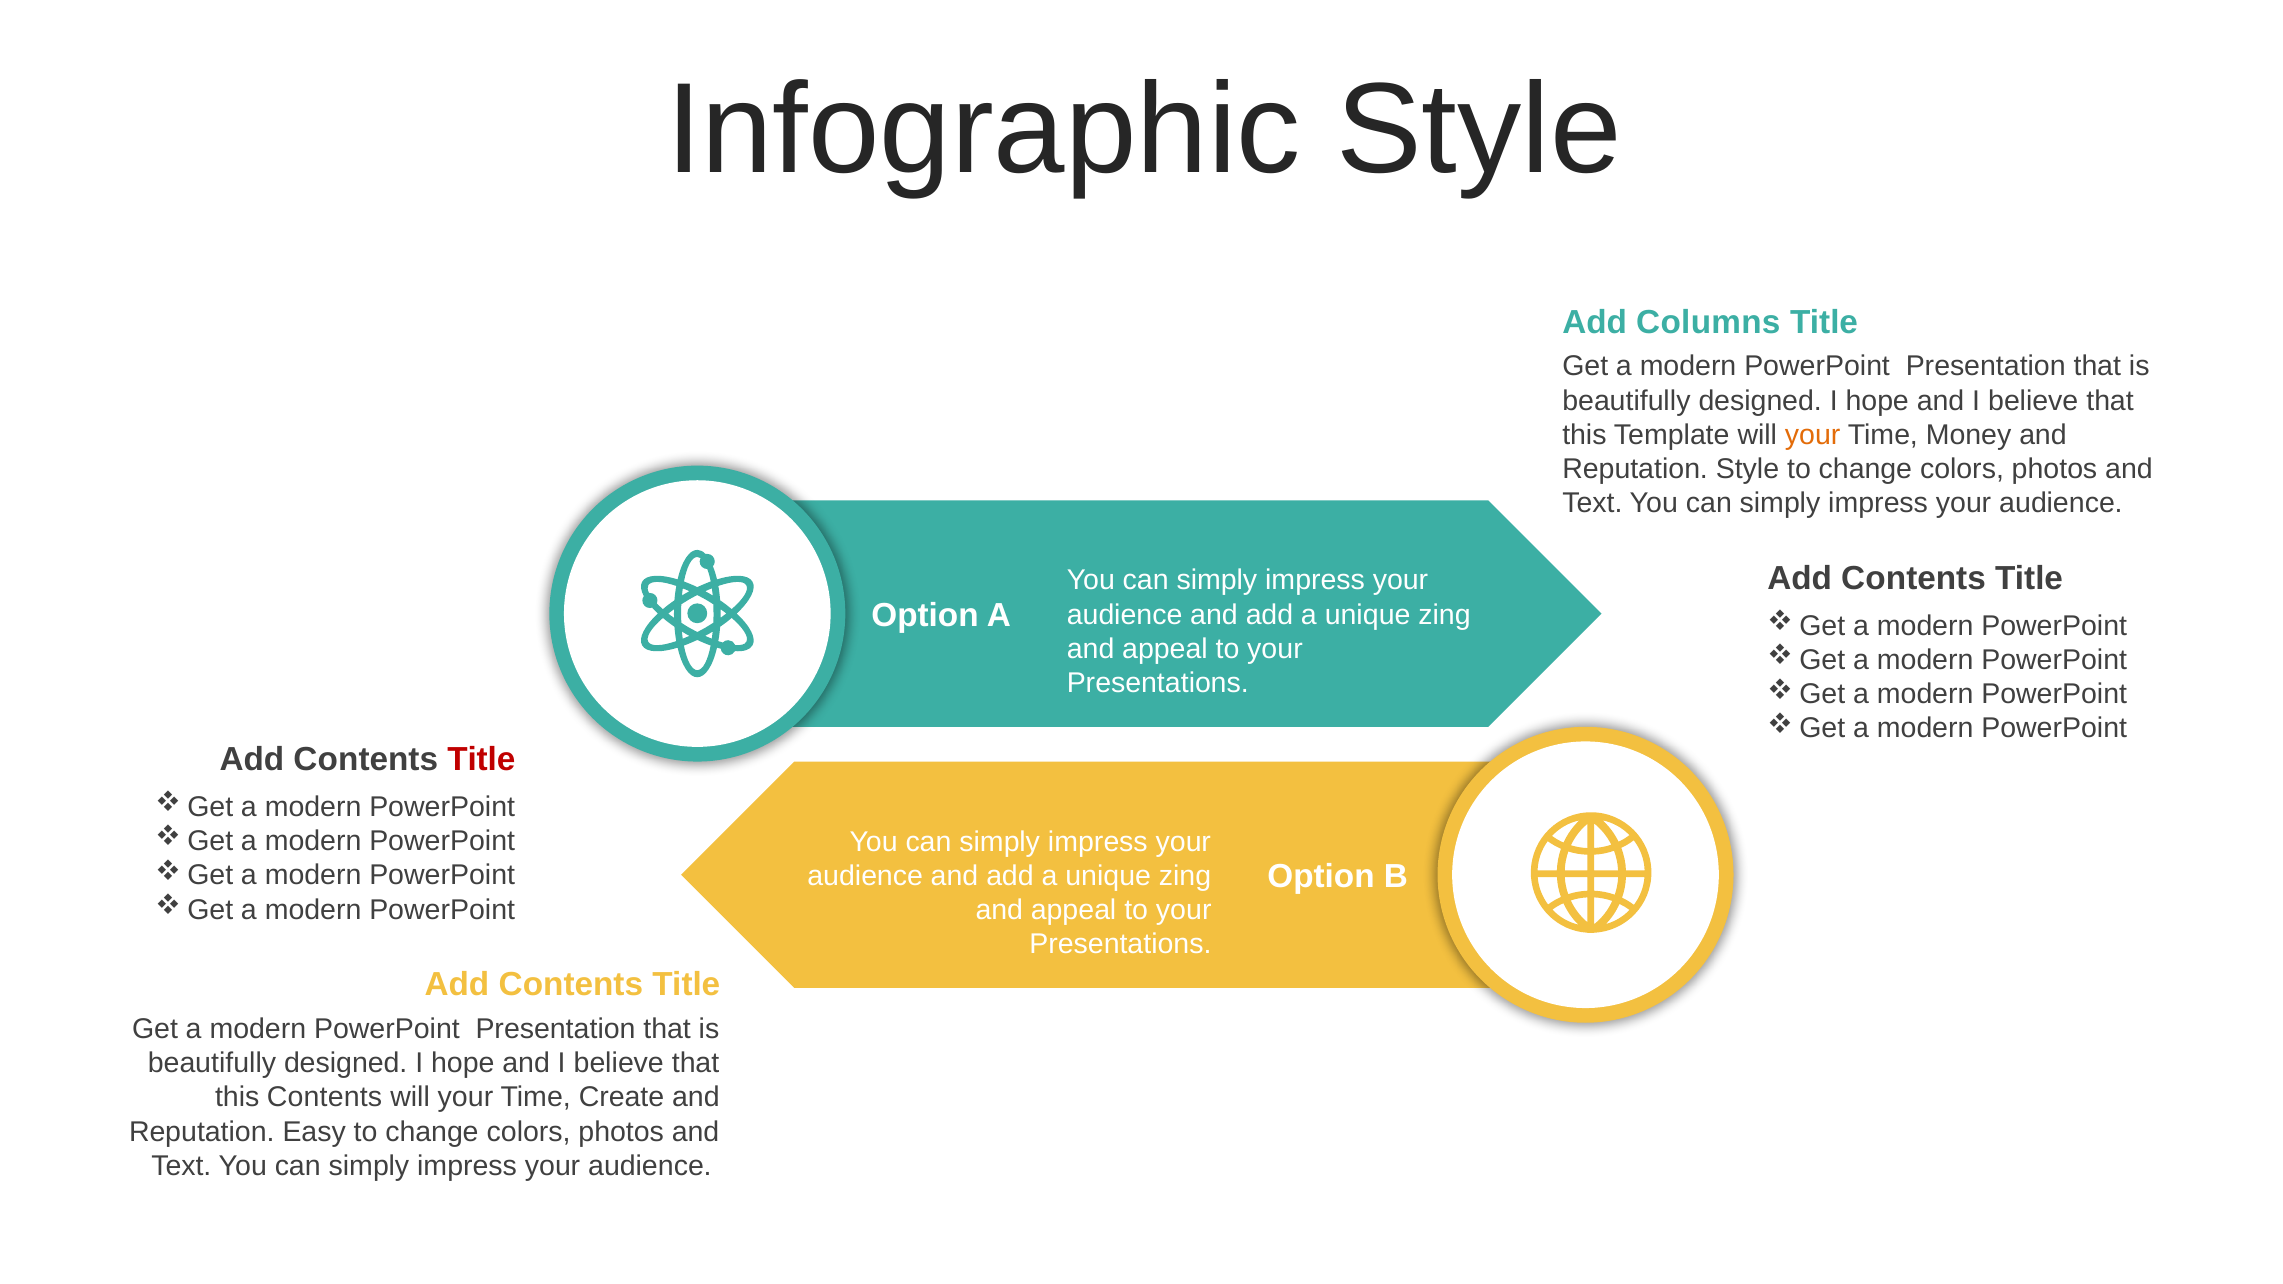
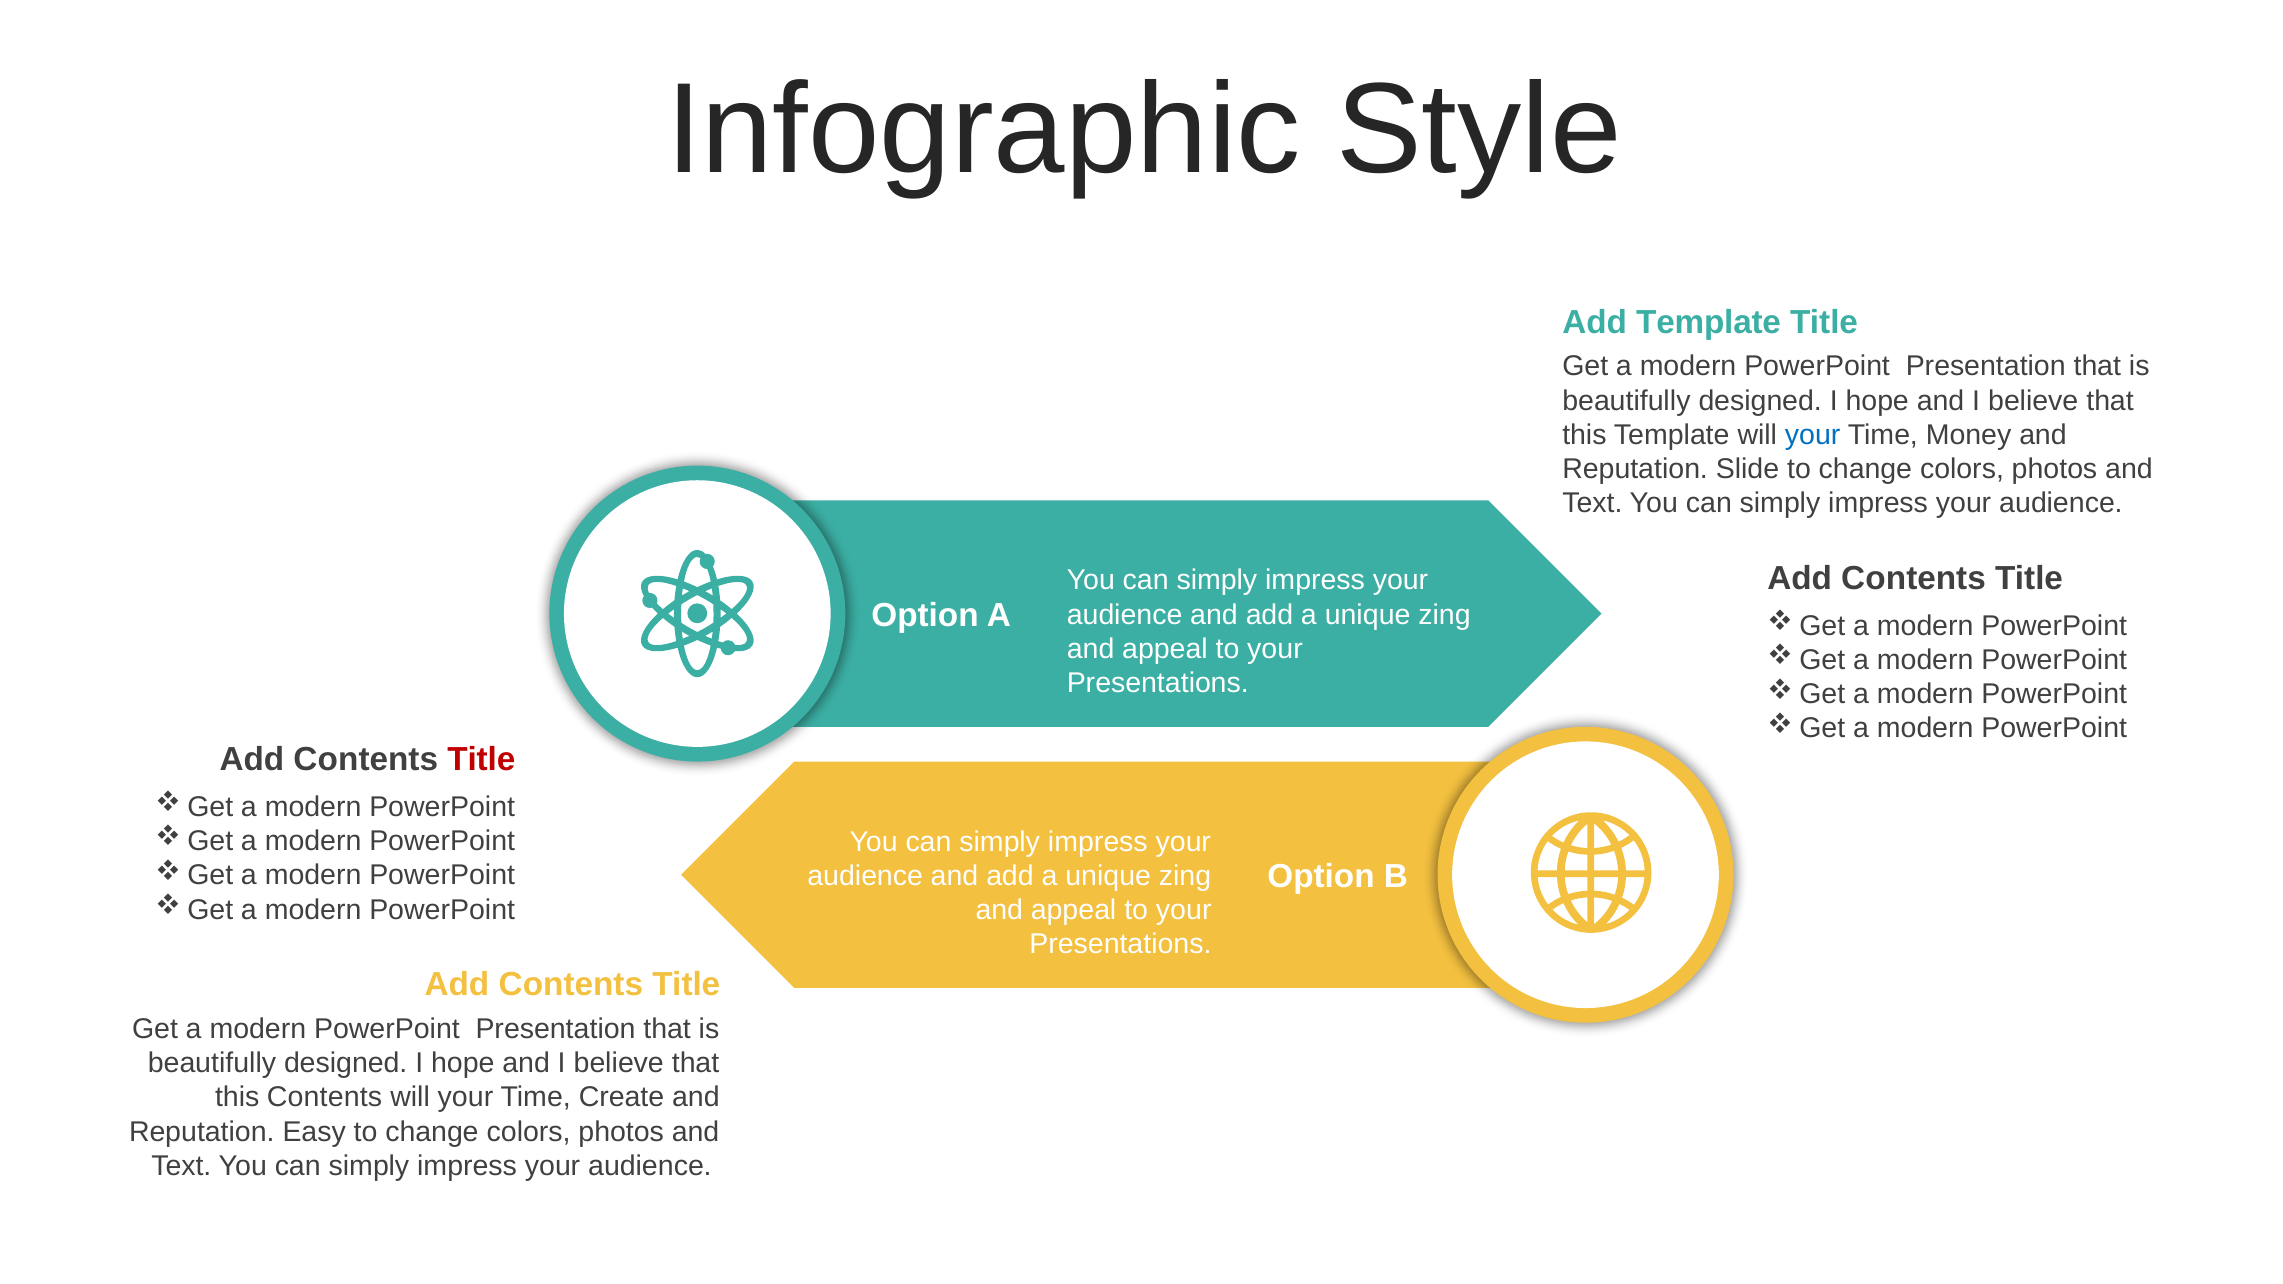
Add Columns: Columns -> Template (1709, 322)
your colour: orange -> blue (1813, 435)
Reputation Style: Style -> Slide (1748, 469)
